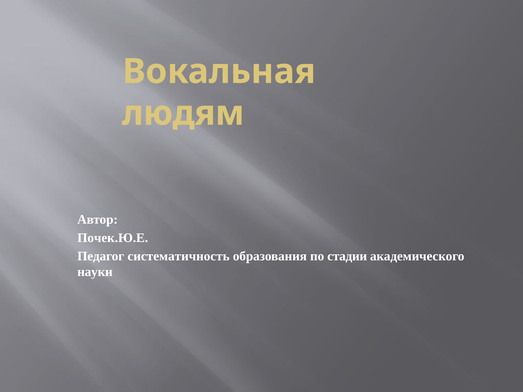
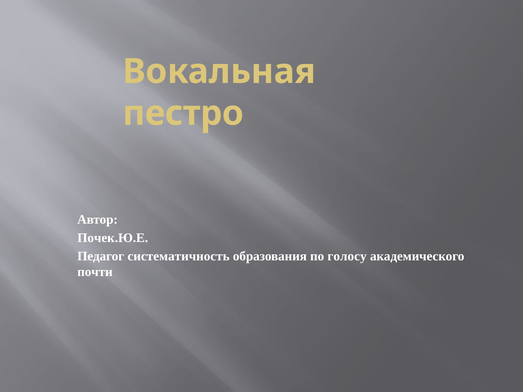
людям: людям -> пестро (183, 113)
стадии: стадии -> голосу (347, 256)
науки: науки -> почти (95, 272)
